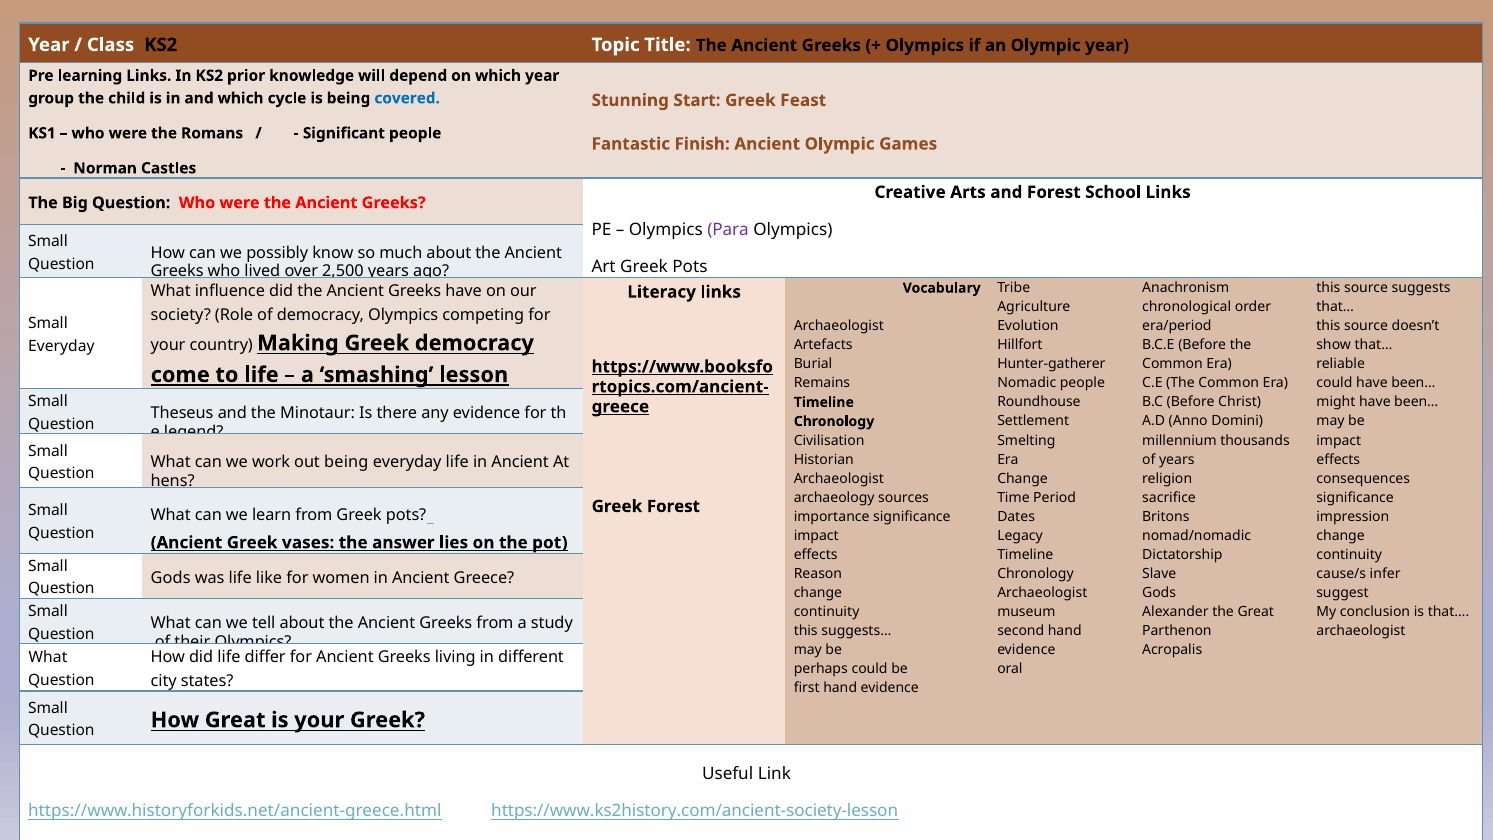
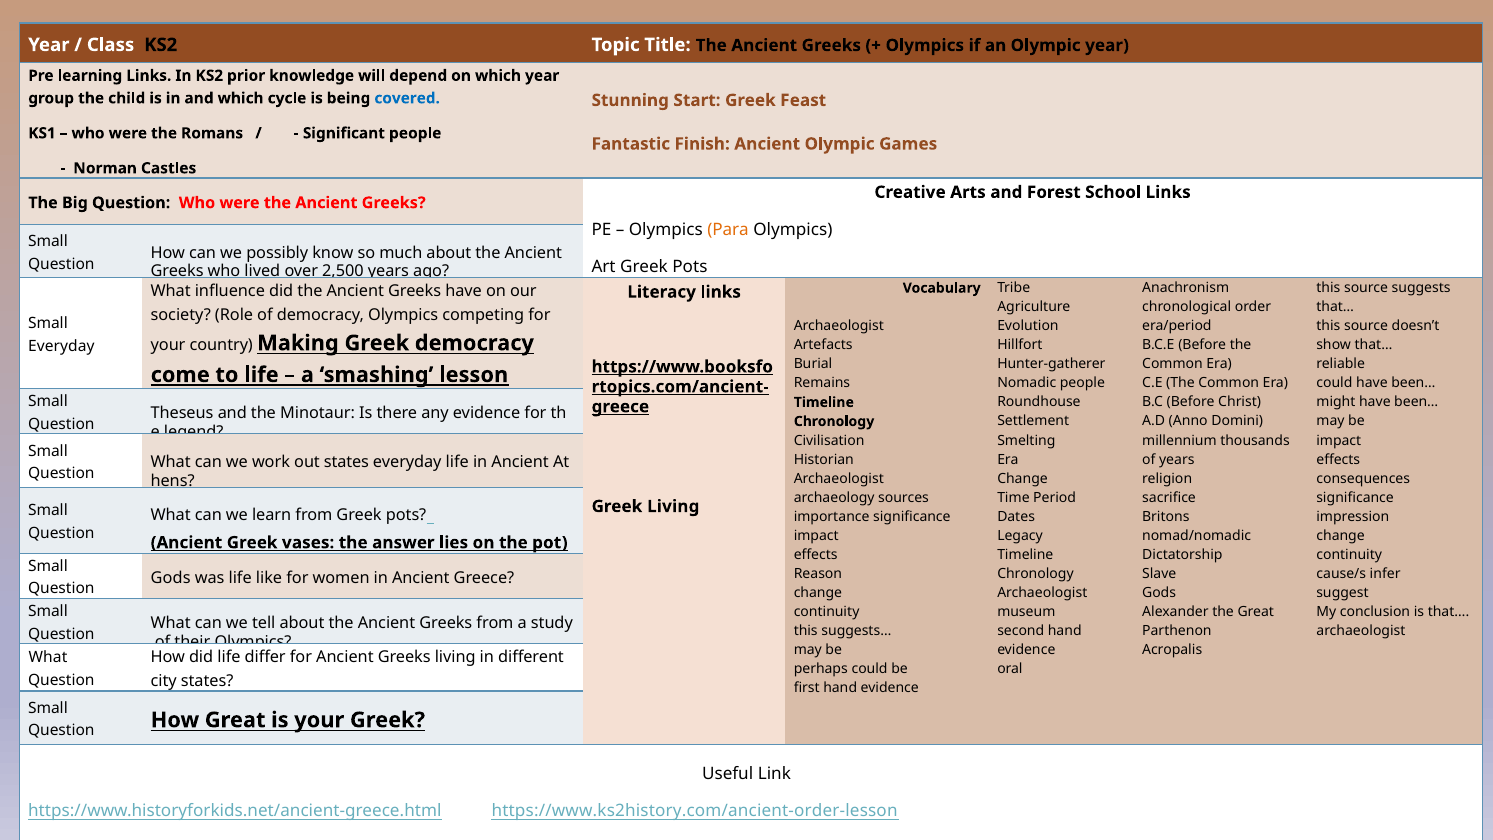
Para colour: purple -> orange (728, 230)
out being: being -> states (346, 462)
Greek Forest: Forest -> Living (673, 506)
https://www.ks2history.com/ancient-society-lesson: https://www.ks2history.com/ancient-society-lesson -> https://www.ks2history.com/ancient-order-lesson (695, 811)
